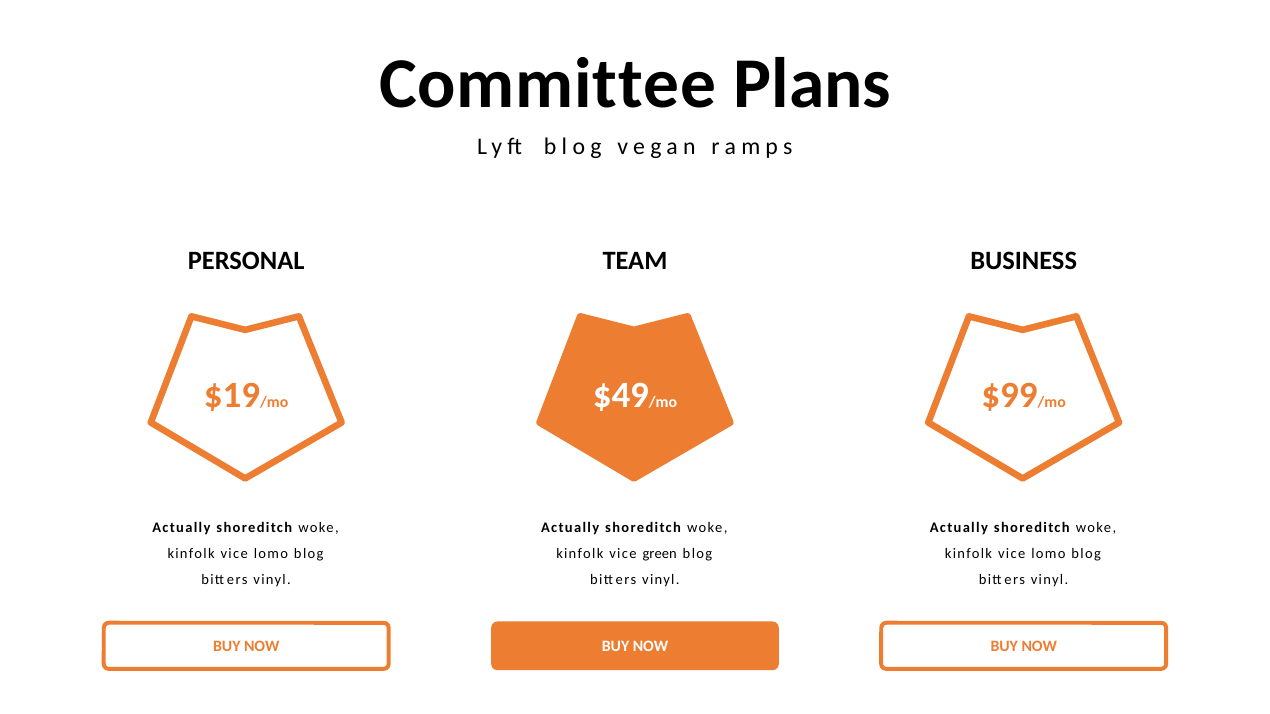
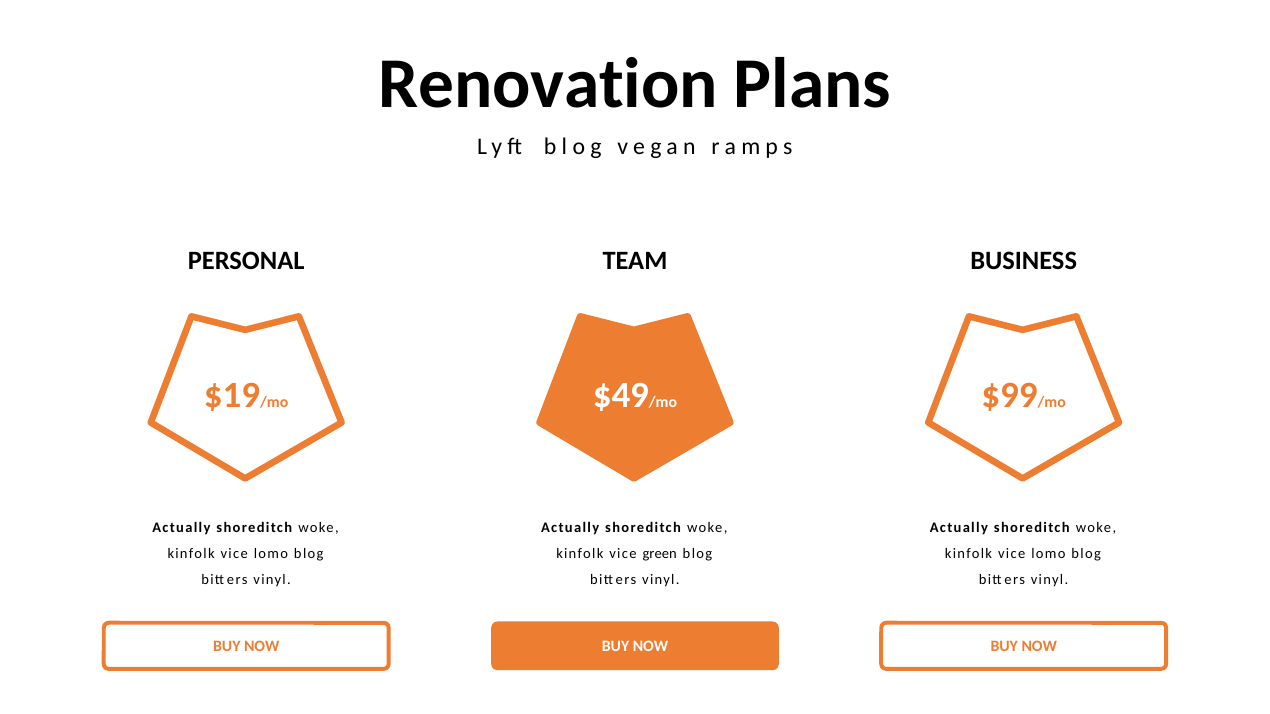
Committee: Committee -> Renovation (548, 84)
